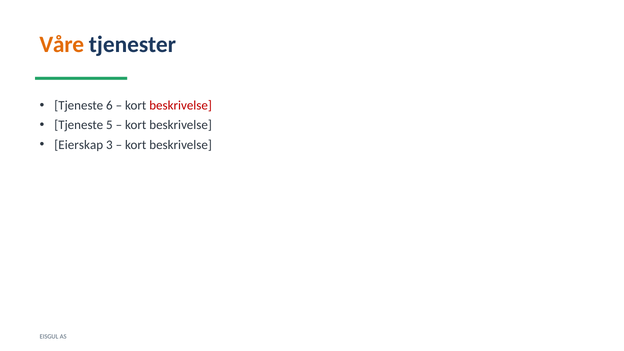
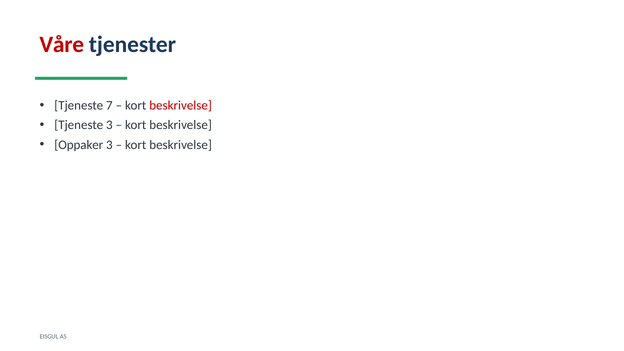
Våre colour: orange -> red (62, 45)
6: 6 -> 7 (109, 106)
Tjeneste 5: 5 -> 3 (109, 125)
Eierskap: Eierskap -> Oppaker (79, 145)
